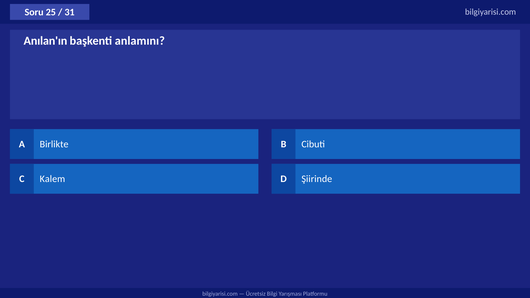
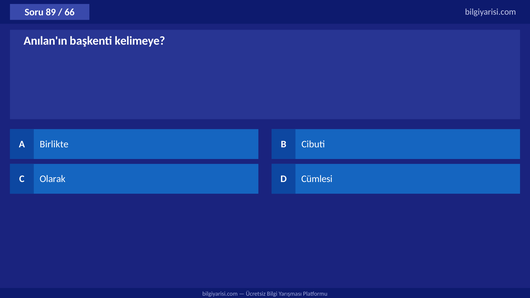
25: 25 -> 89 (51, 12)
31: 31 -> 66 (70, 12)
anlamını: anlamını -> kelimeye (140, 41)
Kalem: Kalem -> Olarak (53, 179)
Şiirinde: Şiirinde -> Cümlesi (317, 179)
